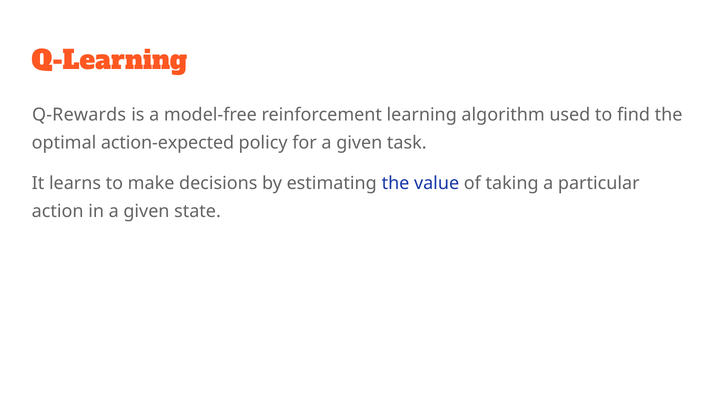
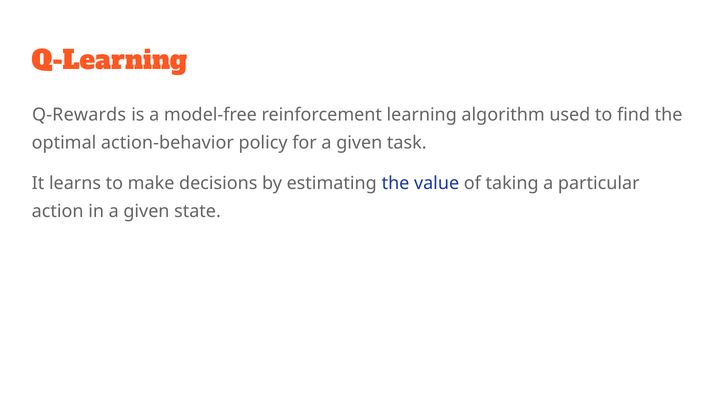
action-expected: action-expected -> action-behavior (167, 143)
